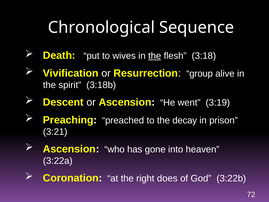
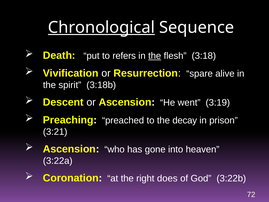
Chronological underline: none -> present (101, 27)
wives: wives -> refers (124, 56)
group: group -> spare (200, 74)
